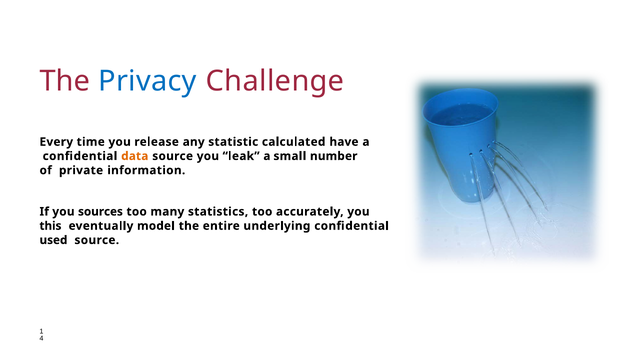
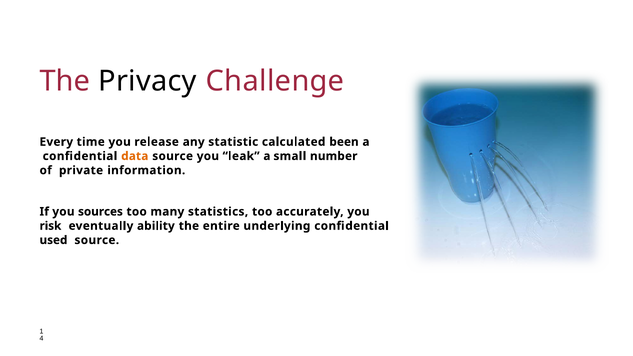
Privacy colour: blue -> black (147, 81)
have: have -> been (344, 142)
this: this -> risk (50, 226)
model: model -> ability (156, 226)
